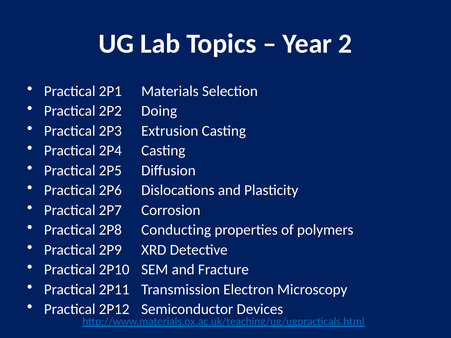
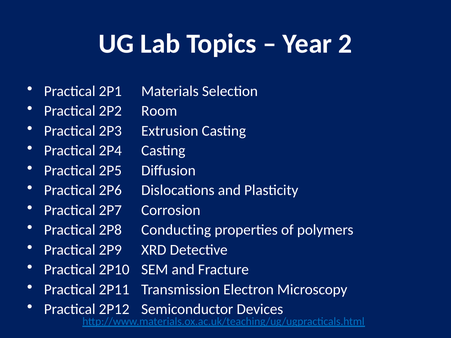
Doing: Doing -> Room (159, 111)
